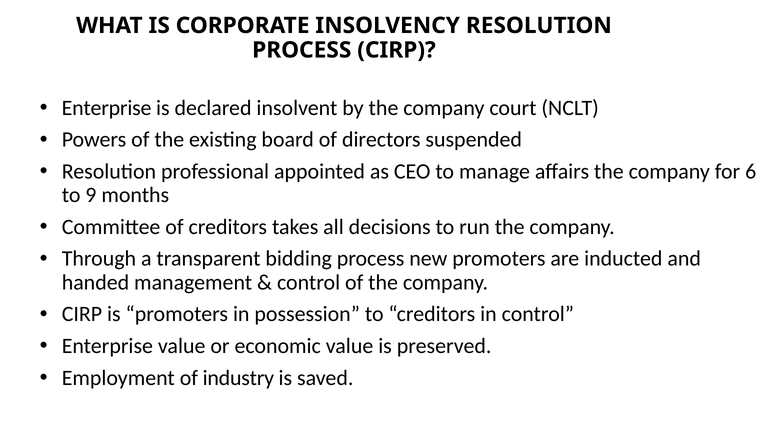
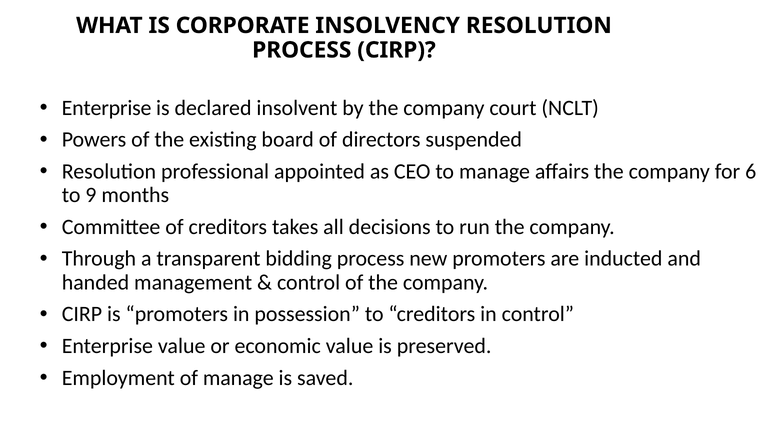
of industry: industry -> manage (238, 378)
